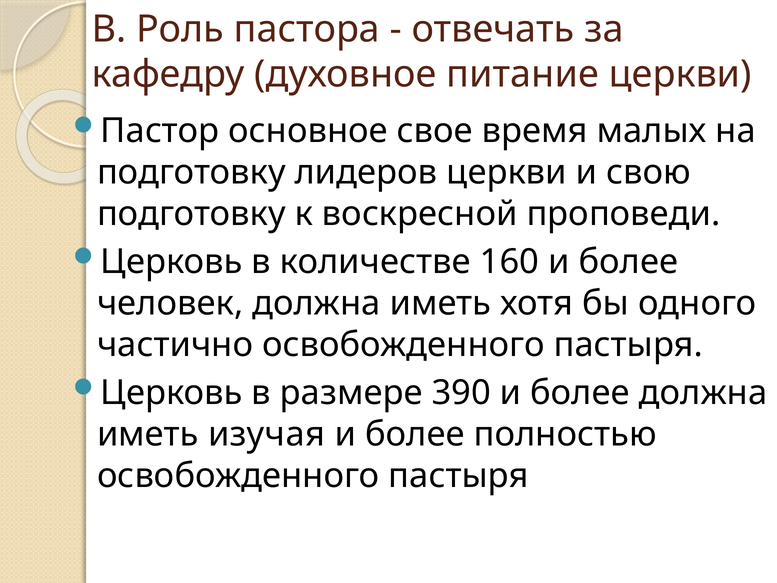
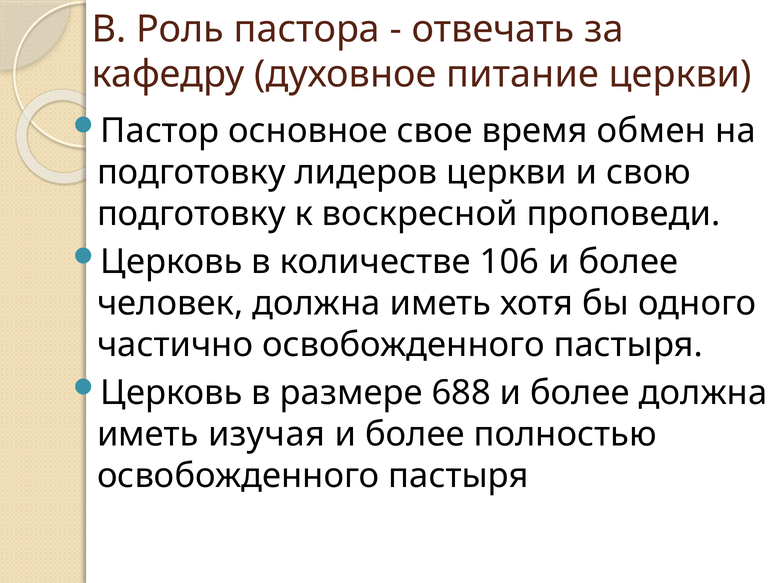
малых: малых -> обмен (652, 131)
160: 160 -> 106 (510, 262)
390: 390 -> 688 (461, 392)
